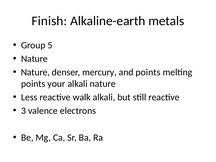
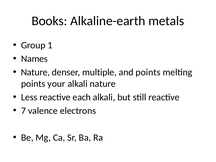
Finish: Finish -> Books (49, 21)
5: 5 -> 1 (50, 45)
Nature: Nature -> Names (34, 59)
mercury: mercury -> multiple (99, 72)
walk: walk -> each (82, 97)
3: 3 -> 7 (23, 111)
